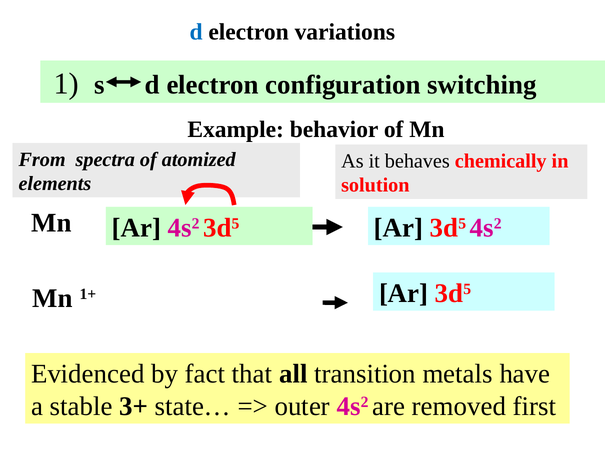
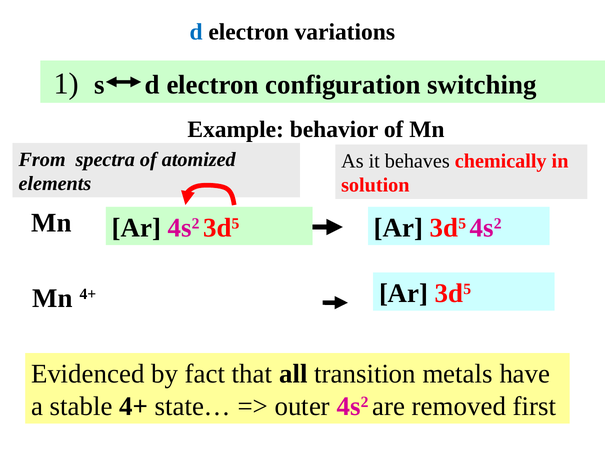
Mn 1+: 1+ -> 4+ (88, 294)
stable 3+: 3+ -> 4+ (134, 406)
